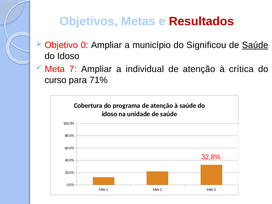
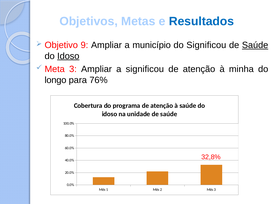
Resultados colour: red -> blue (201, 21)
0: 0 -> 9 (84, 45)
Idoso underline: none -> present (68, 56)
Meta 7: 7 -> 3 (73, 69)
a individual: individual -> significou (145, 69)
crítica: crítica -> minha (241, 69)
curso: curso -> longo (55, 80)
71%: 71% -> 76% (99, 80)
